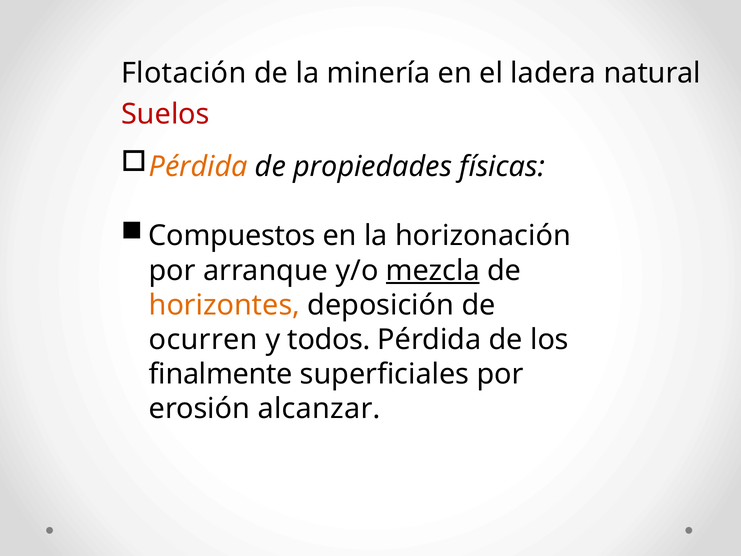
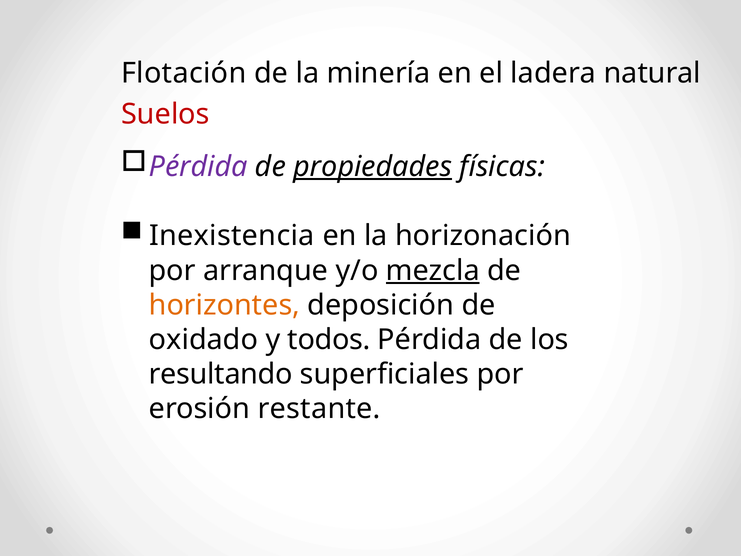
Pérdida colour: orange -> purple (198, 167)
propiedades underline: none -> present (373, 167)
Compuestos: Compuestos -> Inexistencia (232, 236)
ocurren: ocurren -> oxidado (203, 340)
finalmente: finalmente -> resultando (221, 374)
alcanzar: alcanzar -> restante (319, 409)
